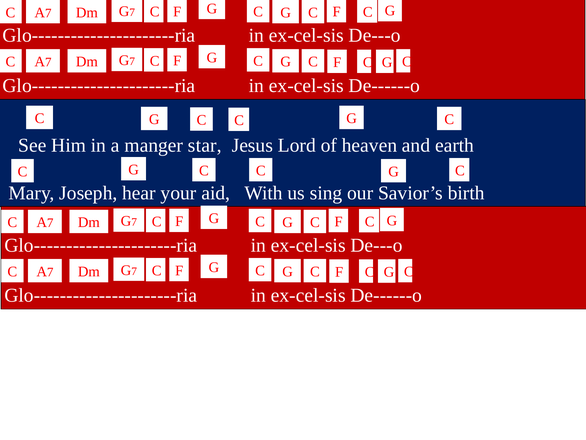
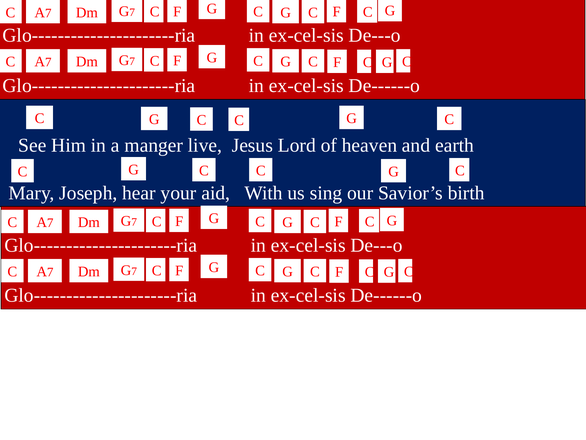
star: star -> live (205, 145)
